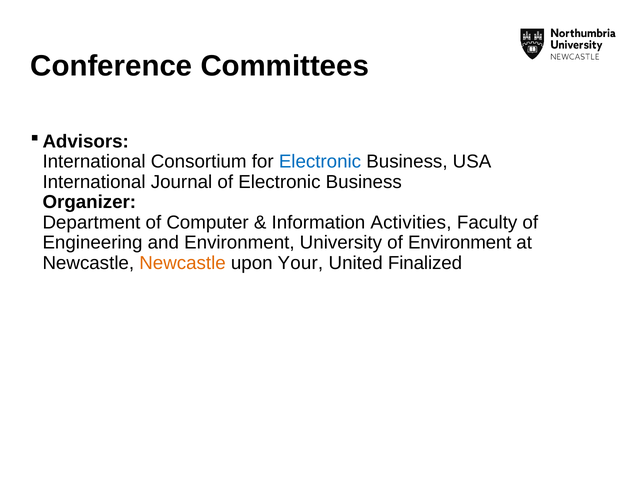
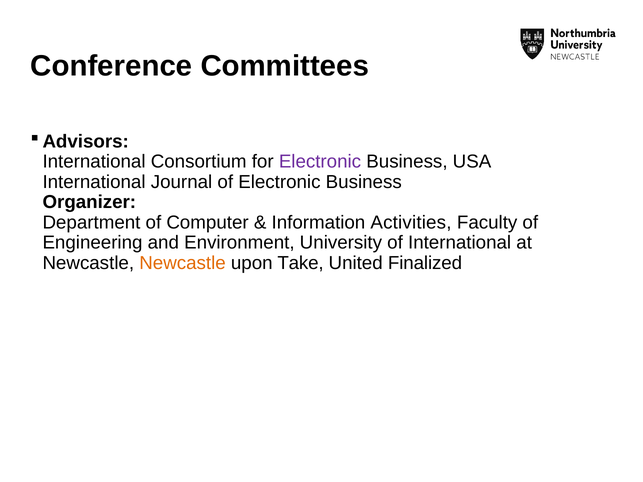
Electronic colour: blue -> purple (320, 162)
of Environment: Environment -> International (460, 243)
Your: Your -> Take (301, 263)
